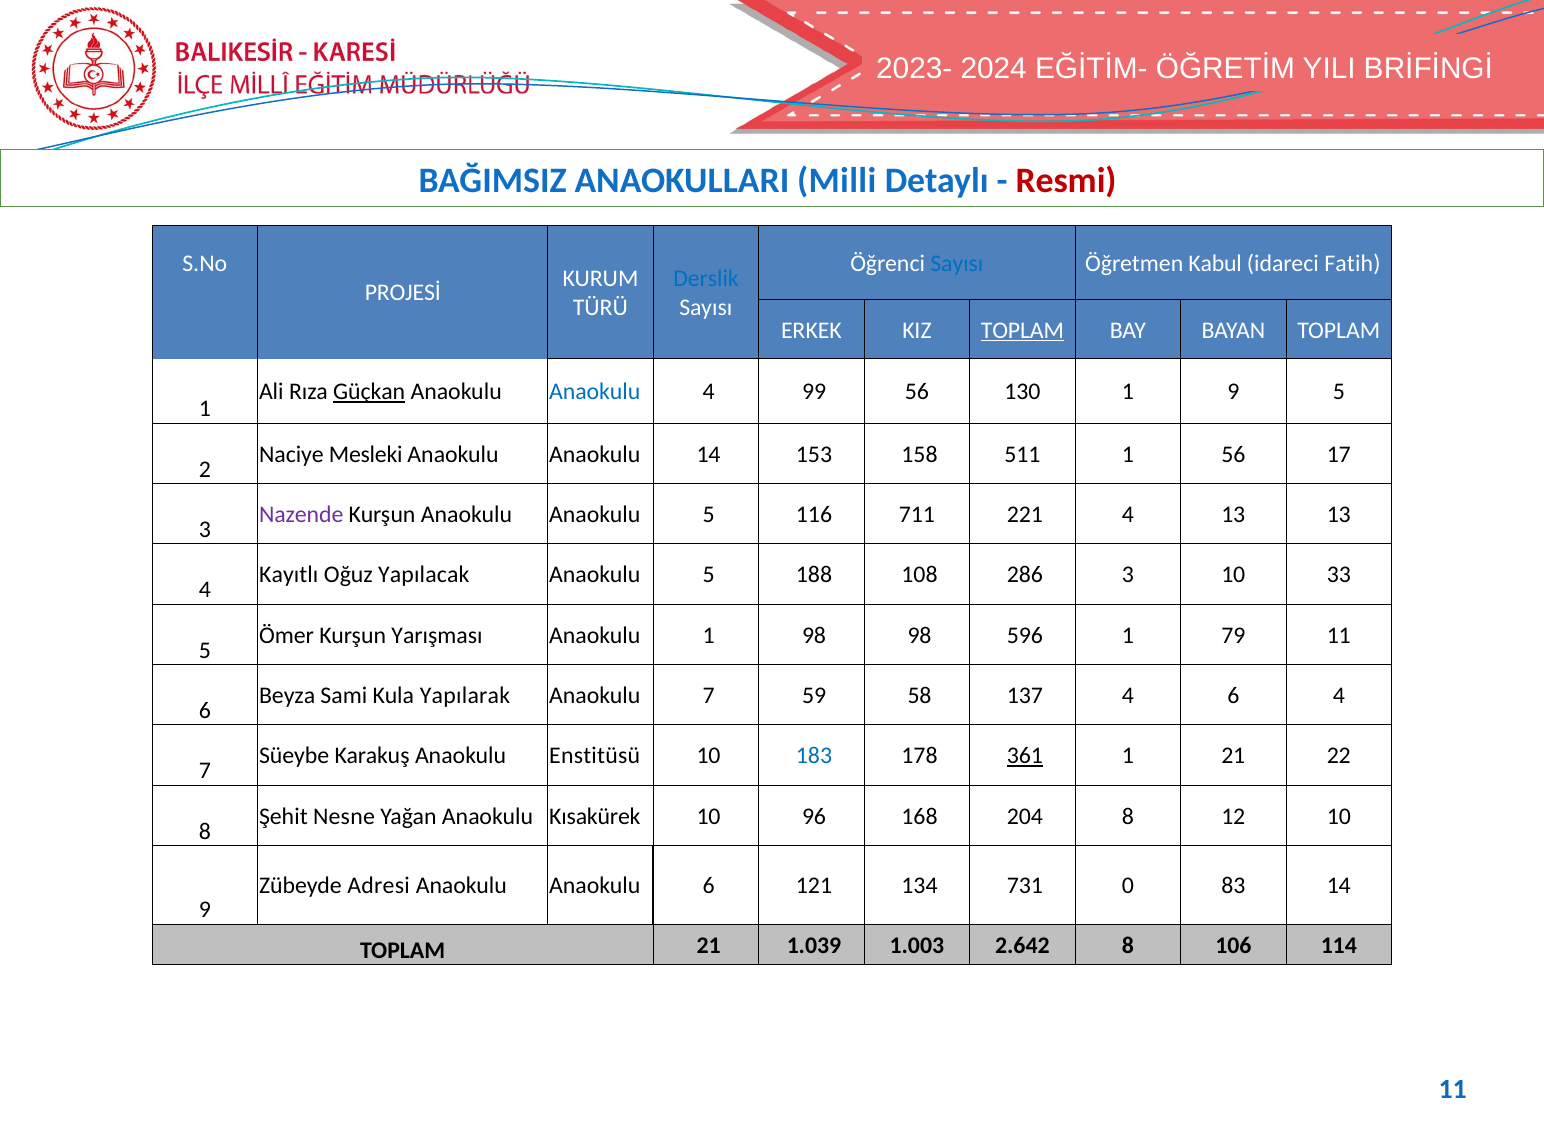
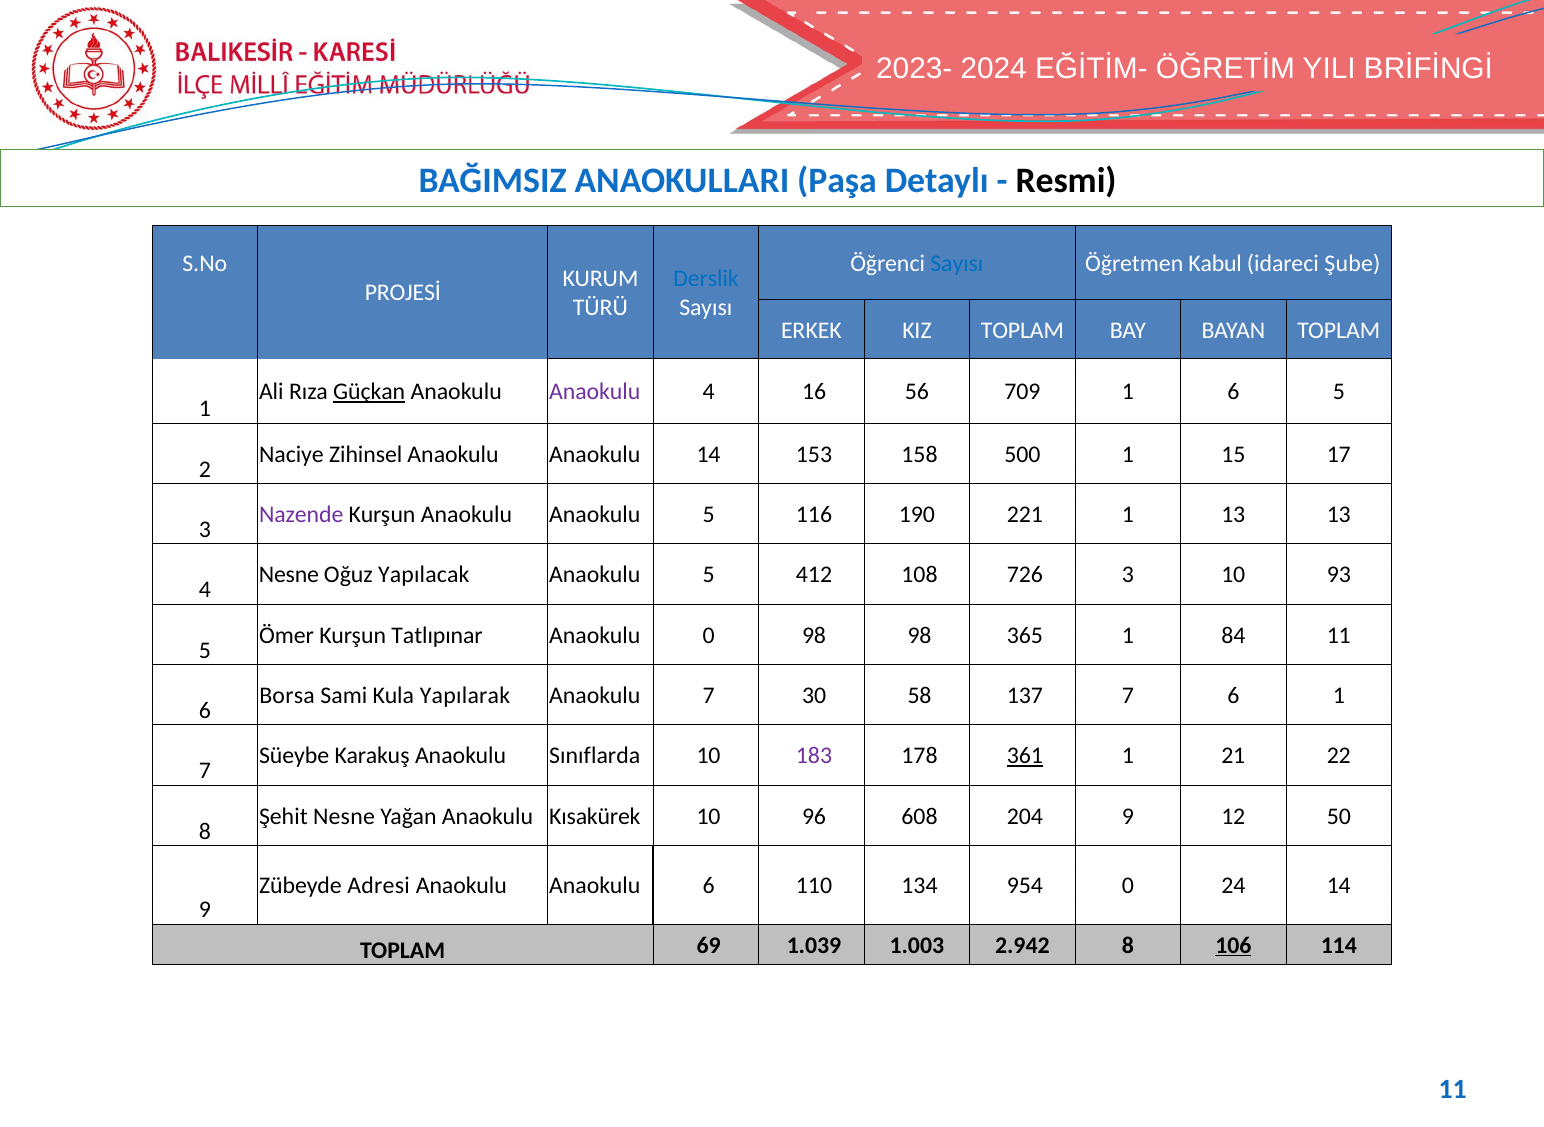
Milli: Milli -> Paşa (837, 181)
Resmi colour: red -> black (1066, 181)
Fatih: Fatih -> Şube (1352, 264)
TOPLAM underline: present -> none (1022, 330)
Anaokulu colour: blue -> purple (595, 392)
99: 99 -> 16 (814, 392)
130: 130 -> 709 (1022, 392)
1 9: 9 -> 6 (1233, 392)
Mesleki: Mesleki -> Zihinsel (366, 454)
511: 511 -> 500 (1022, 454)
1 56: 56 -> 15 (1233, 454)
711: 711 -> 190 (917, 515)
221 4: 4 -> 1 (1128, 515)
Kayıtlı: Kayıtlı -> Nesne (289, 575)
188: 188 -> 412 (814, 575)
286: 286 -> 726 (1025, 575)
33: 33 -> 93 (1339, 575)
Yarışması: Yarışması -> Tatlıpınar (437, 635)
Anaokulu 1: 1 -> 0 (709, 635)
596: 596 -> 365 (1025, 635)
79: 79 -> 84 (1233, 635)
Beyza: Beyza -> Borsa (287, 696)
59: 59 -> 30 (814, 696)
137 4: 4 -> 7 (1128, 696)
6 4: 4 -> 1 (1339, 696)
Enstitüsü: Enstitüsü -> Sınıflarda (595, 756)
183 colour: blue -> purple (814, 756)
168: 168 -> 608 (920, 816)
204 8: 8 -> 9 (1128, 816)
12 10: 10 -> 50 (1339, 816)
121: 121 -> 110 (814, 886)
731: 731 -> 954 (1025, 886)
83: 83 -> 24 (1233, 886)
TOPLAM 21: 21 -> 69 (709, 946)
2.642: 2.642 -> 2.942 (1022, 946)
106 underline: none -> present (1233, 946)
